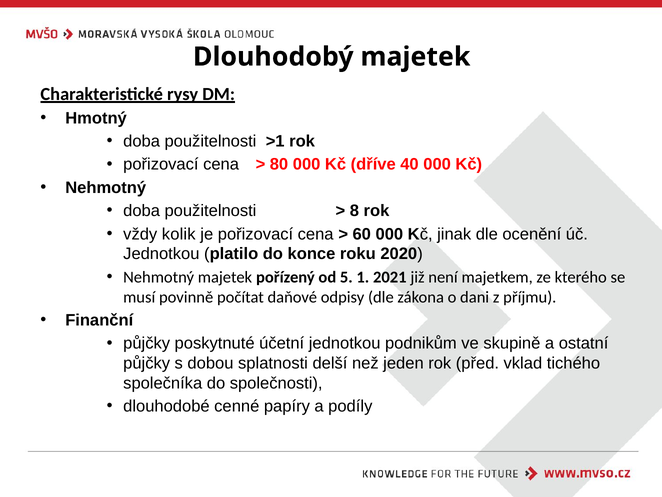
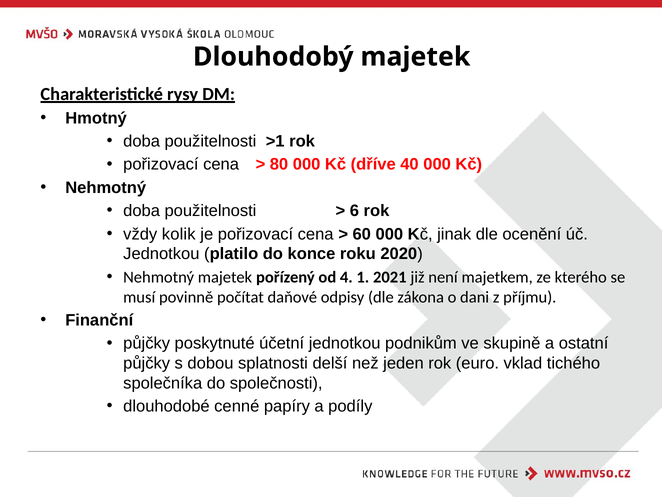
8: 8 -> 6 (354, 211)
5: 5 -> 4 (346, 277)
před: před -> euro (477, 363)
